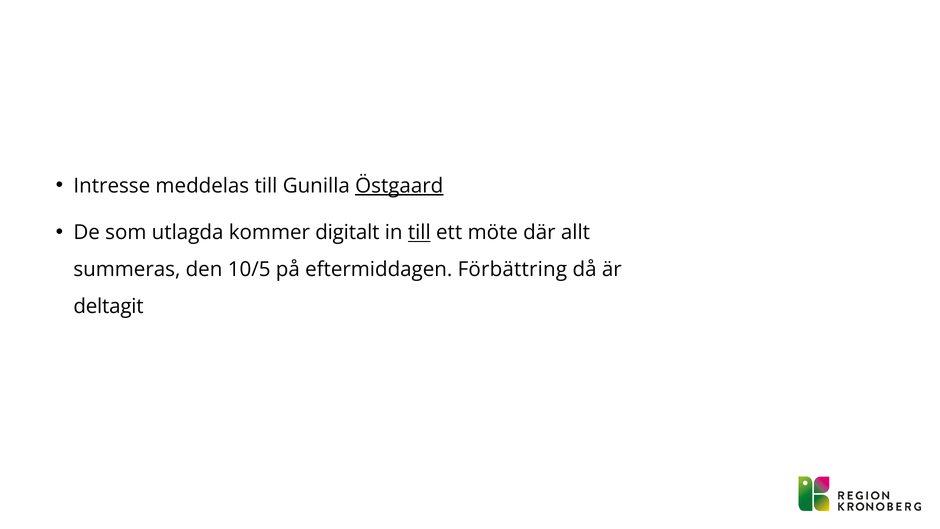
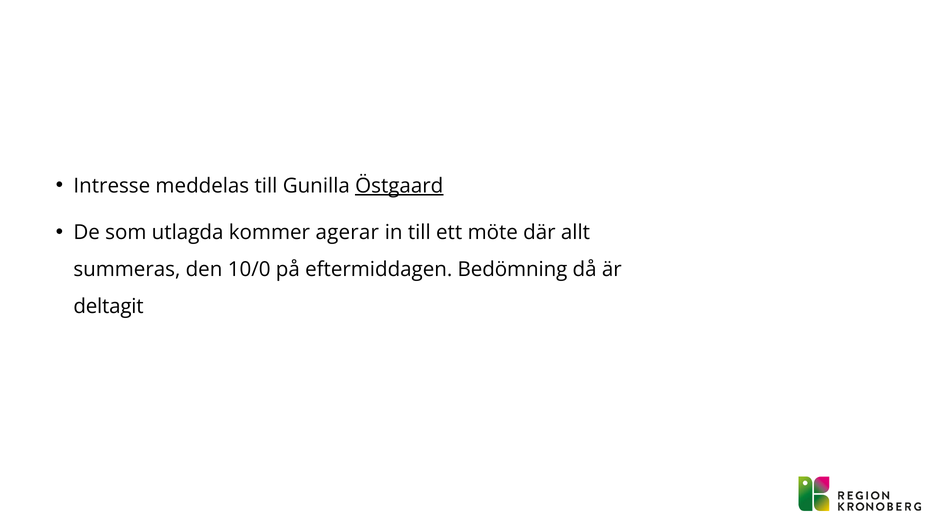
digitalt: digitalt -> agerar (347, 233)
till underline: present -> none (419, 233)
10/5: 10/5 -> 10/0 (249, 270)
Förbättring: Förbättring -> Bedömning (512, 270)
